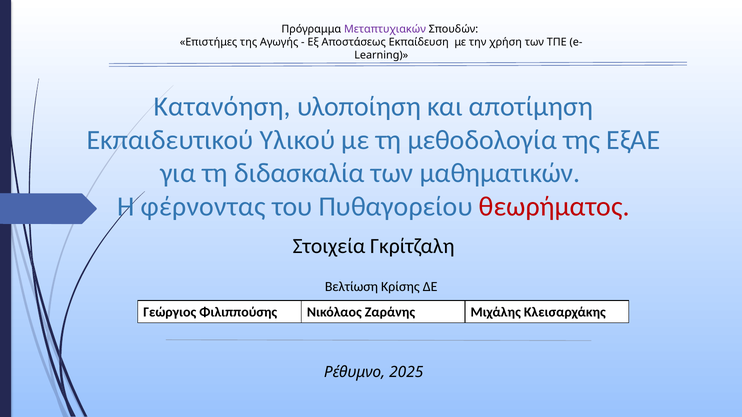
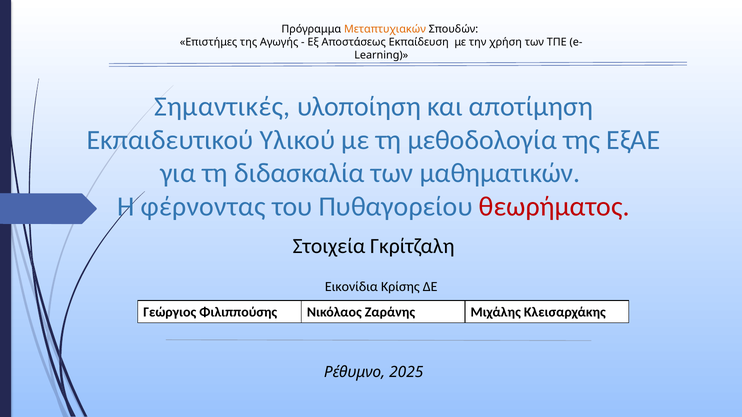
Μεταπτυχιακών colour: purple -> orange (385, 29)
Κατανόηση: Κατανόηση -> Σημαντικές (222, 107)
Βελτίωση: Βελτίωση -> Εικονίδια (351, 287)
